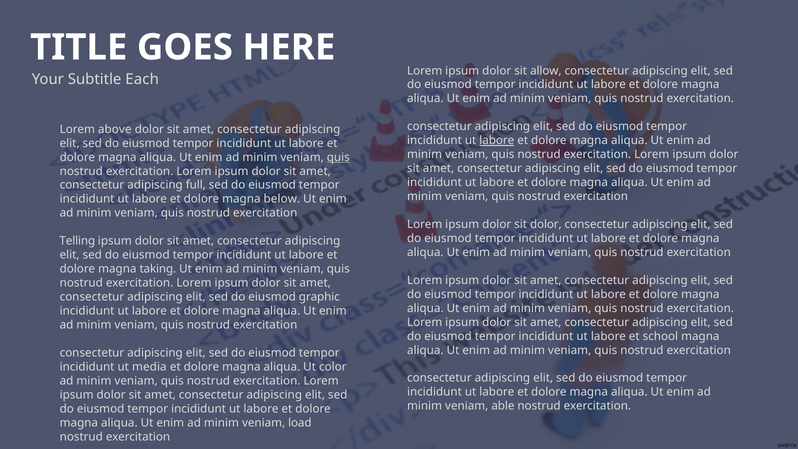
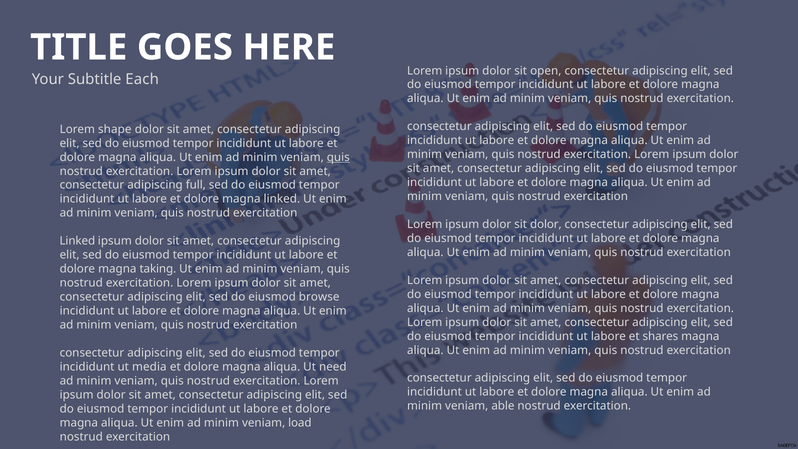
allow: allow -> open (546, 71)
above: above -> shape (115, 129)
labore underline: present -> none (497, 141)
magna below: below -> linked (282, 199)
Telling: Telling -> Linked (77, 241)
graphic: graphic -> browse (319, 297)
school: school -> shares (660, 336)
color: color -> need (333, 367)
